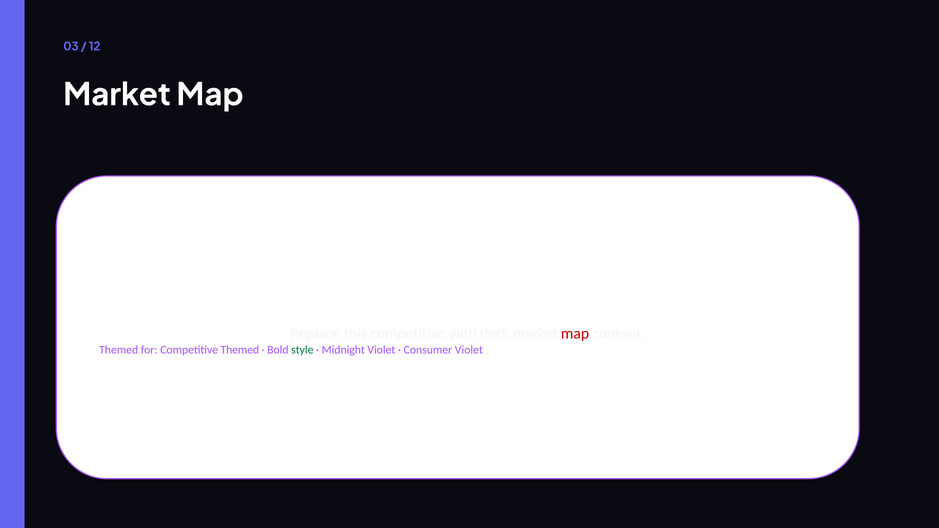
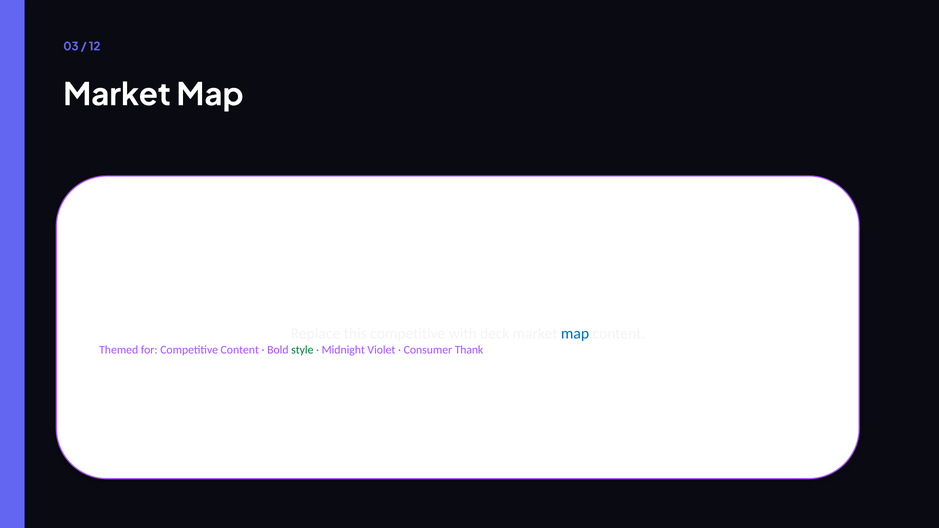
map colour: red -> blue (575, 334)
Competitive Themed: Themed -> Content (240, 350)
Consumer Violet: Violet -> Thank (469, 350)
